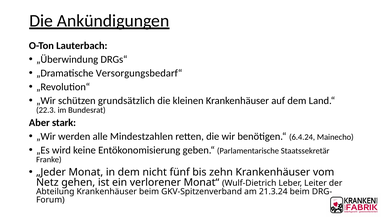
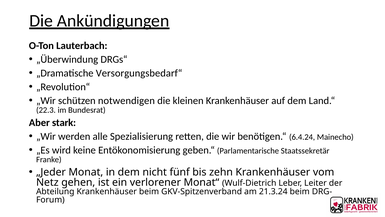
grundsätzlich: grundsätzlich -> notwendigen (126, 101)
Mindestzahlen: Mindestzahlen -> Spezialisierung (142, 136)
